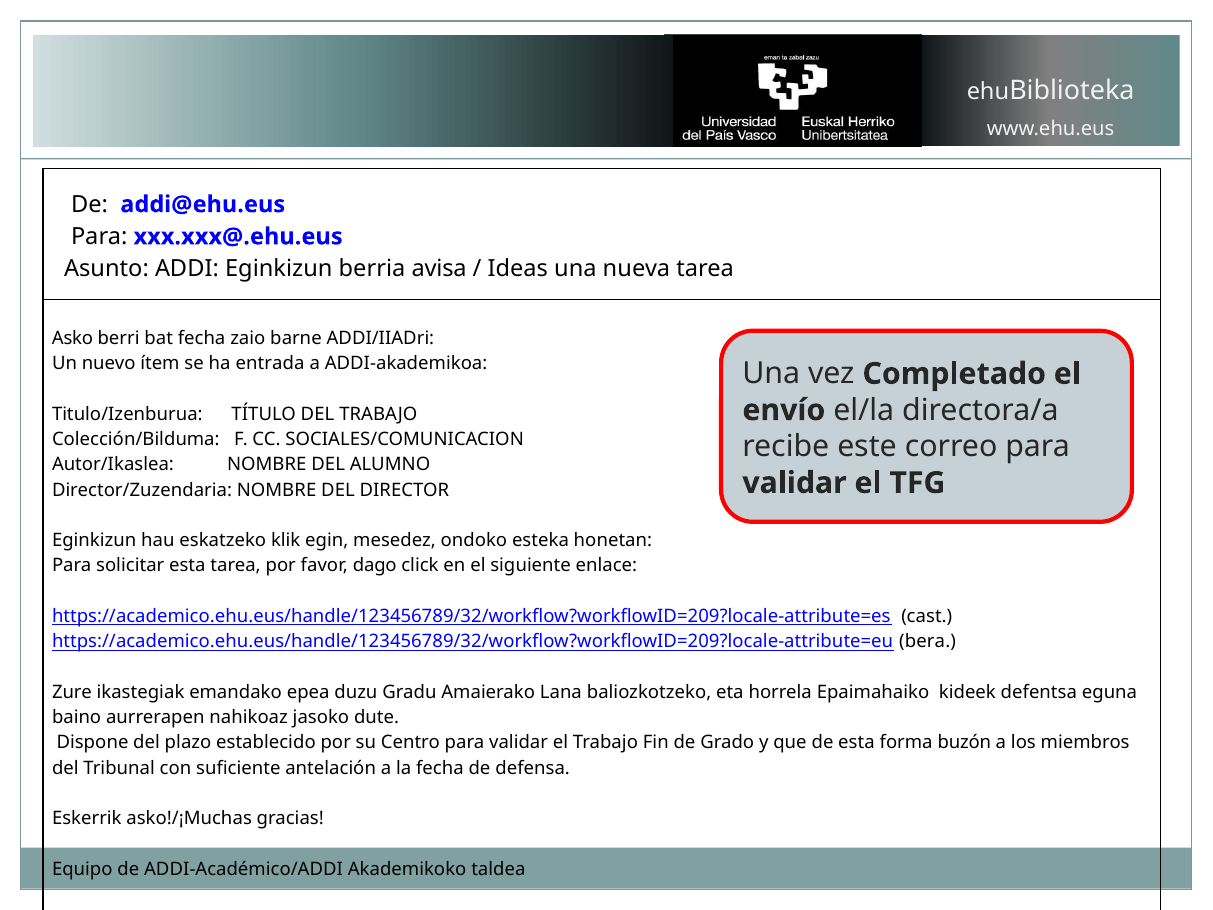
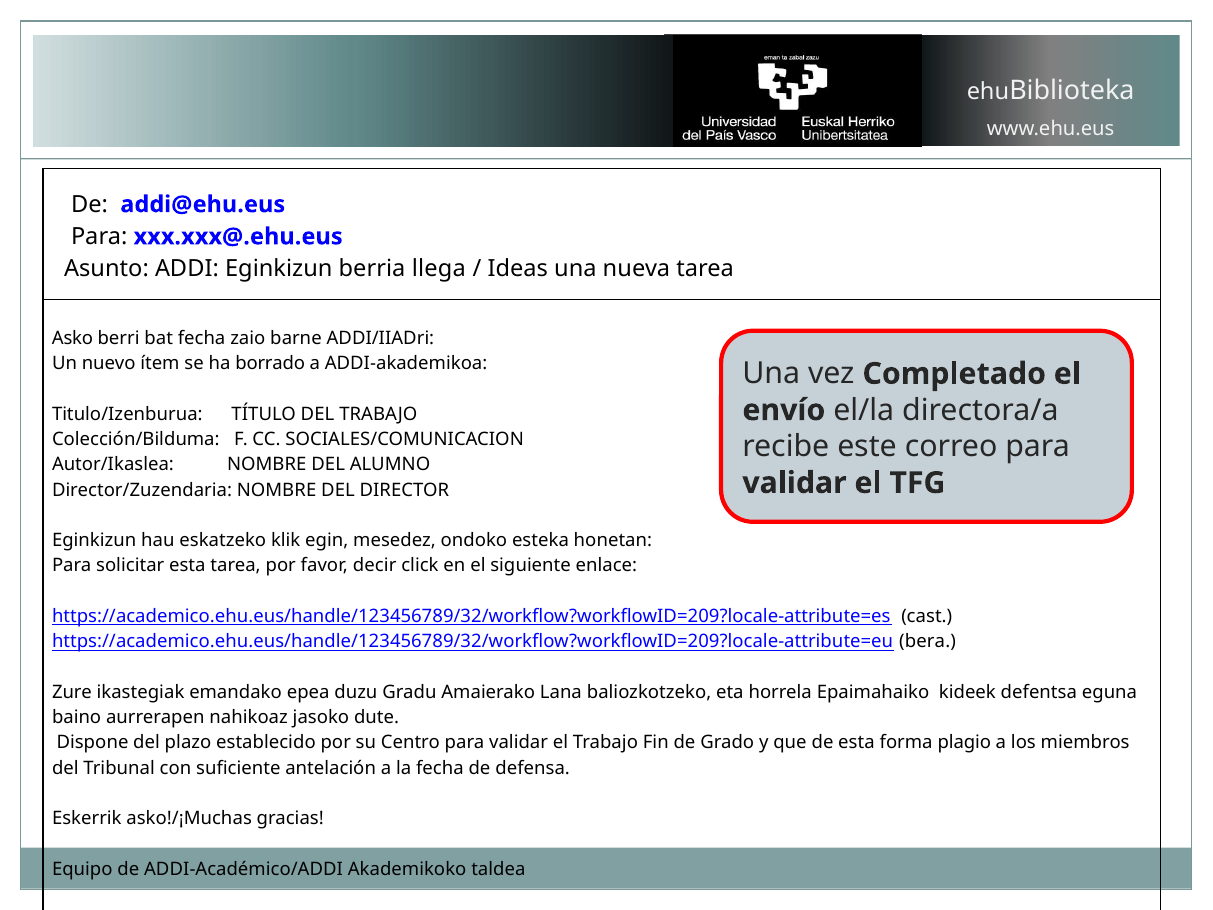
avisa: avisa -> llega (439, 269)
entrada: entrada -> borrado (270, 364)
dago: dago -> decir (375, 566)
buzón: buzón -> plagio (964, 743)
